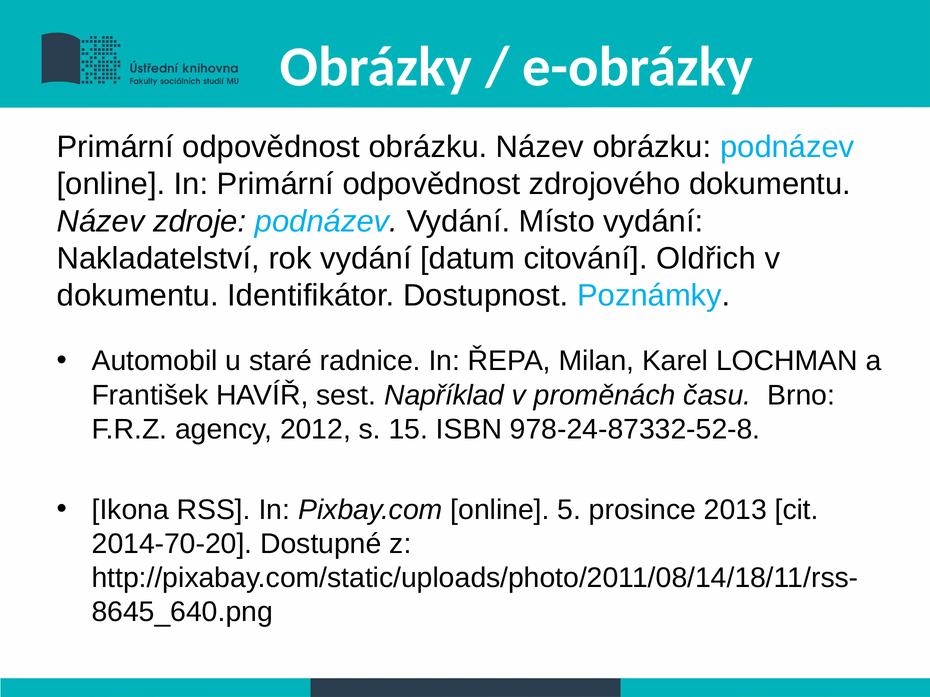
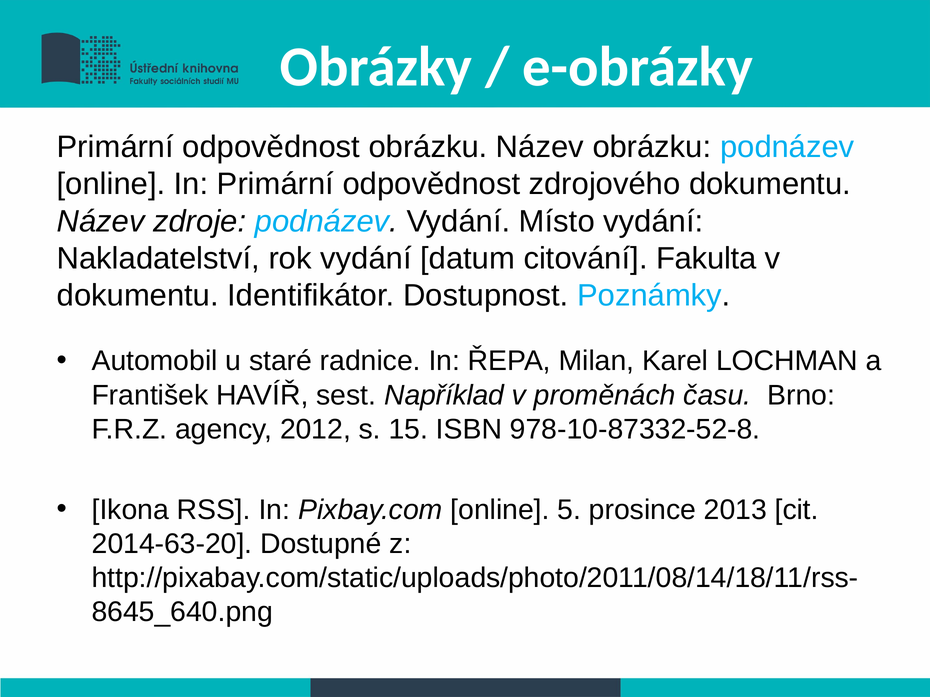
Oldřich: Oldřich -> Fakulta (706, 259)
978-24-87332-52-8: 978-24-87332-52-8 -> 978-10-87332-52-8 (635, 430)
2014-70-20: 2014-70-20 -> 2014-63-20 (172, 544)
